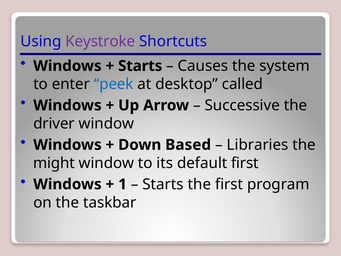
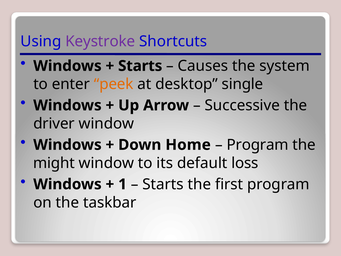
peek colour: blue -> orange (114, 84)
called: called -> single (242, 84)
Based: Based -> Home (188, 145)
Libraries: Libraries -> Program (258, 145)
default first: first -> loss (245, 163)
